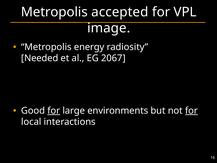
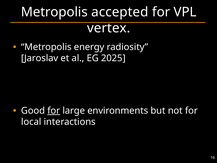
image: image -> vertex (109, 28)
Needed: Needed -> Jaroslav (40, 58)
2067: 2067 -> 2025 (113, 58)
for underline: present -> none (191, 110)
